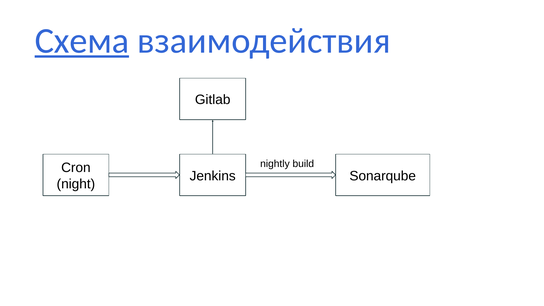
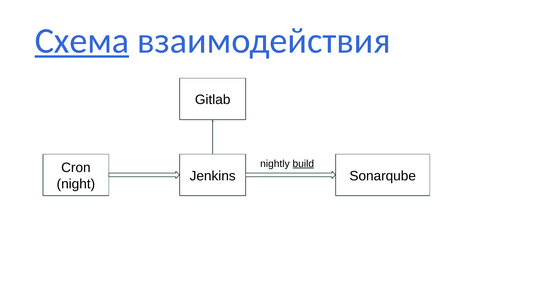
build underline: none -> present (303, 164)
